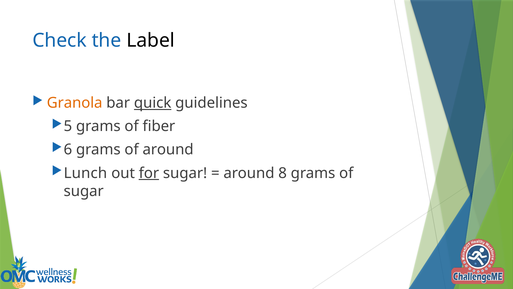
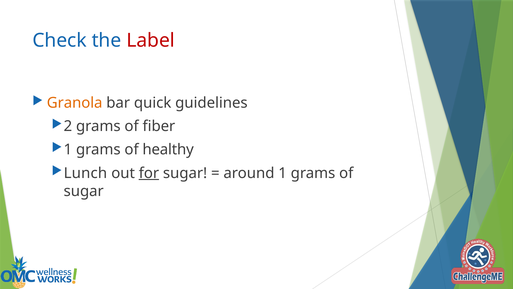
Label colour: black -> red (151, 40)
quick underline: present -> none (153, 103)
5: 5 -> 2 (68, 126)
6: 6 -> 1 (68, 149)
of around: around -> healthy (168, 149)
around 8: 8 -> 1 (283, 173)
